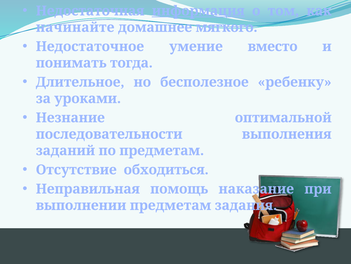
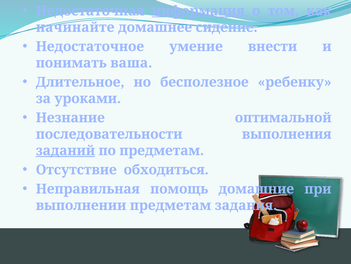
мягкого: мягкого -> сидение (227, 27)
вместо: вместо -> внести (273, 46)
тогда: тогда -> ваша (131, 63)
заданий underline: none -> present (65, 150)
наказание: наказание -> домашние (256, 188)
